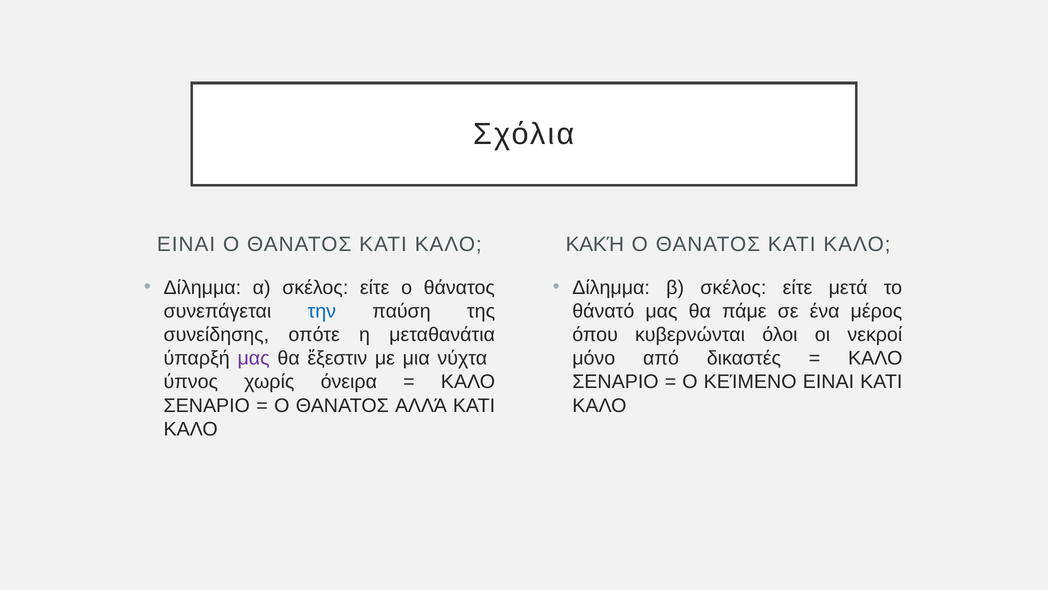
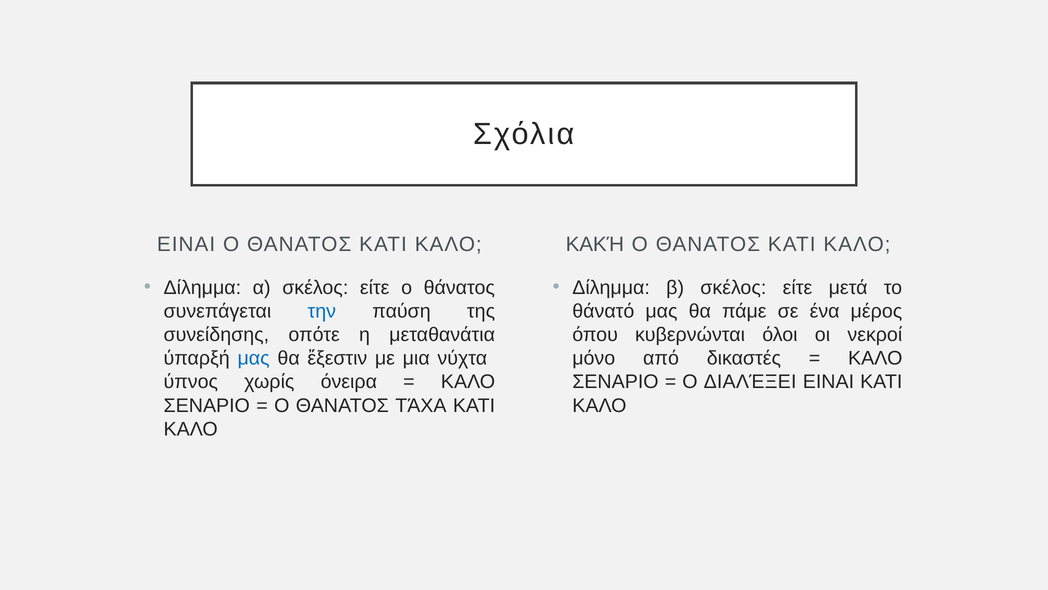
μας colour: purple -> blue (254, 358)
ΚΕΊΜΕΝΟ: ΚΕΊΜΕΝΟ -> ΔΙΑΛΈΞΕΙ (750, 382)
ΑΛΛΆ: ΑΛΛΆ -> ΤΆΧΑ (421, 405)
